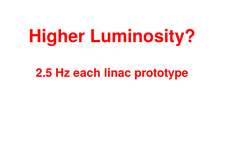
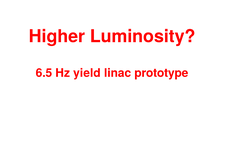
2.5: 2.5 -> 6.5 (44, 73)
each: each -> yield (87, 73)
